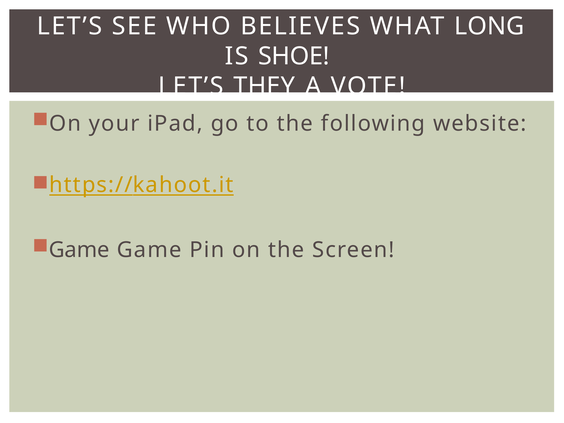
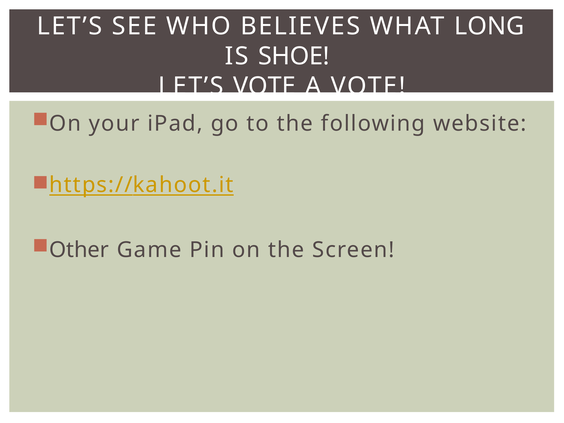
LET’S THEY: THEY -> VOTE (264, 86)
Game: Game -> Other (79, 250)
